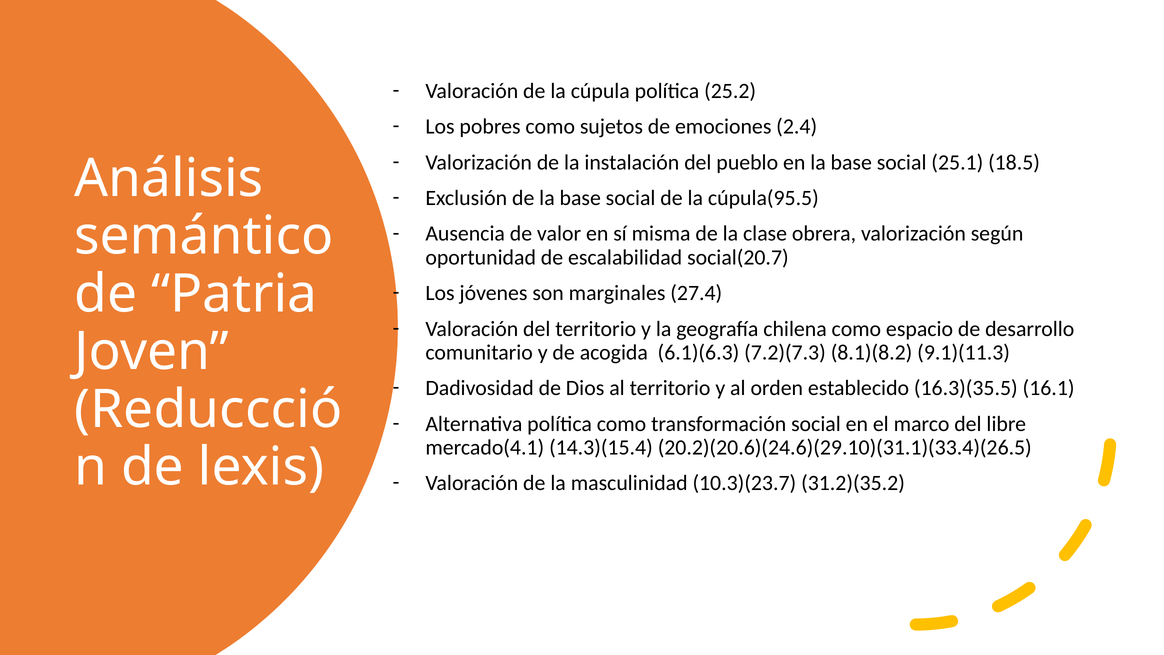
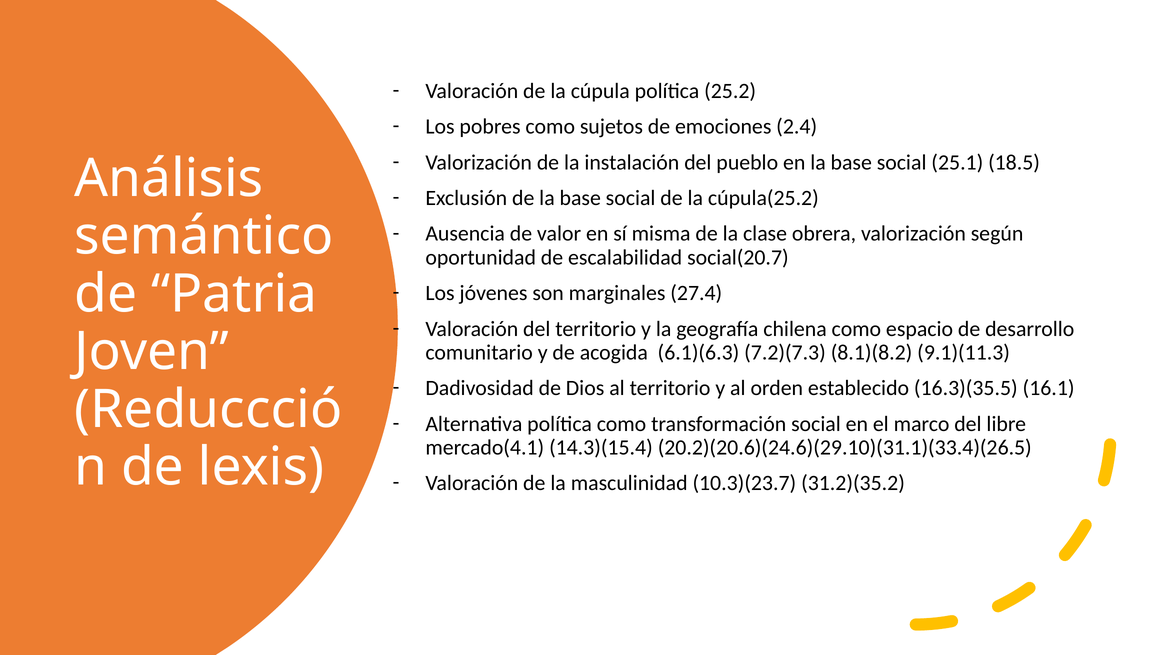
cúpula(95.5: cúpula(95.5 -> cúpula(25.2 (763, 198)
